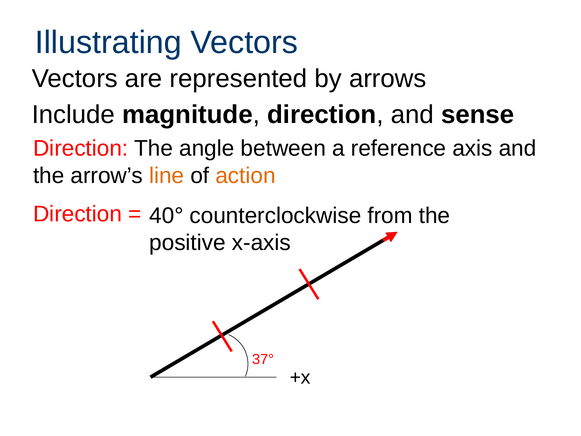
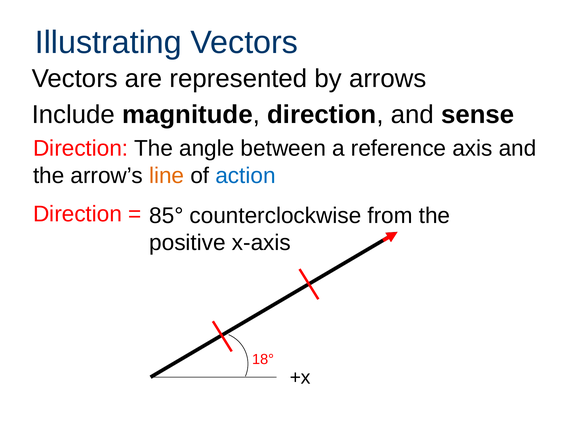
action colour: orange -> blue (246, 176)
40°: 40° -> 85° (166, 215)
37°: 37° -> 18° (263, 359)
